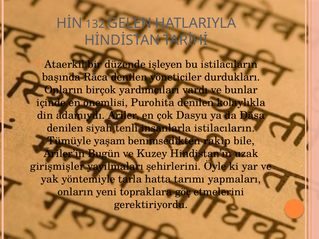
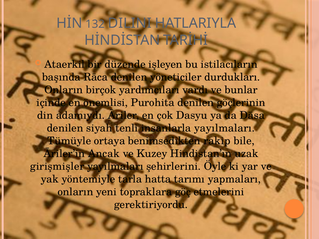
GELEN: GELEN -> DILINI (130, 23)
kolaylıkla: kolaylıkla -> göçlerinin (241, 103)
insanlarla istilacıların: istilacıların -> yayılmaları (224, 128)
yaşam: yaşam -> ortaya (110, 141)
Bugün: Bugün -> Ancak (104, 154)
